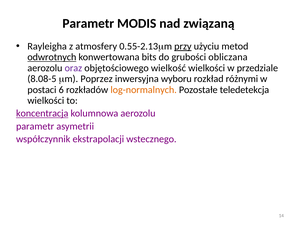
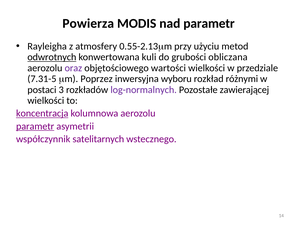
Parametr: Parametr -> Powierza (88, 24)
nad związaną: związaną -> parametr (209, 24)
przy underline: present -> none (183, 46)
bits: bits -> kuli (149, 57)
wielkość: wielkość -> wartości (168, 68)
8.08-5: 8.08-5 -> 7.31-5 (42, 79)
6: 6 -> 3 (61, 90)
log-normalnych colour: orange -> purple (144, 90)
teledetekcja: teledetekcja -> zawierającej (244, 90)
parametr underline: none -> present (35, 127)
ekstrapolacji: ekstrapolacji -> satelitarnych (98, 139)
